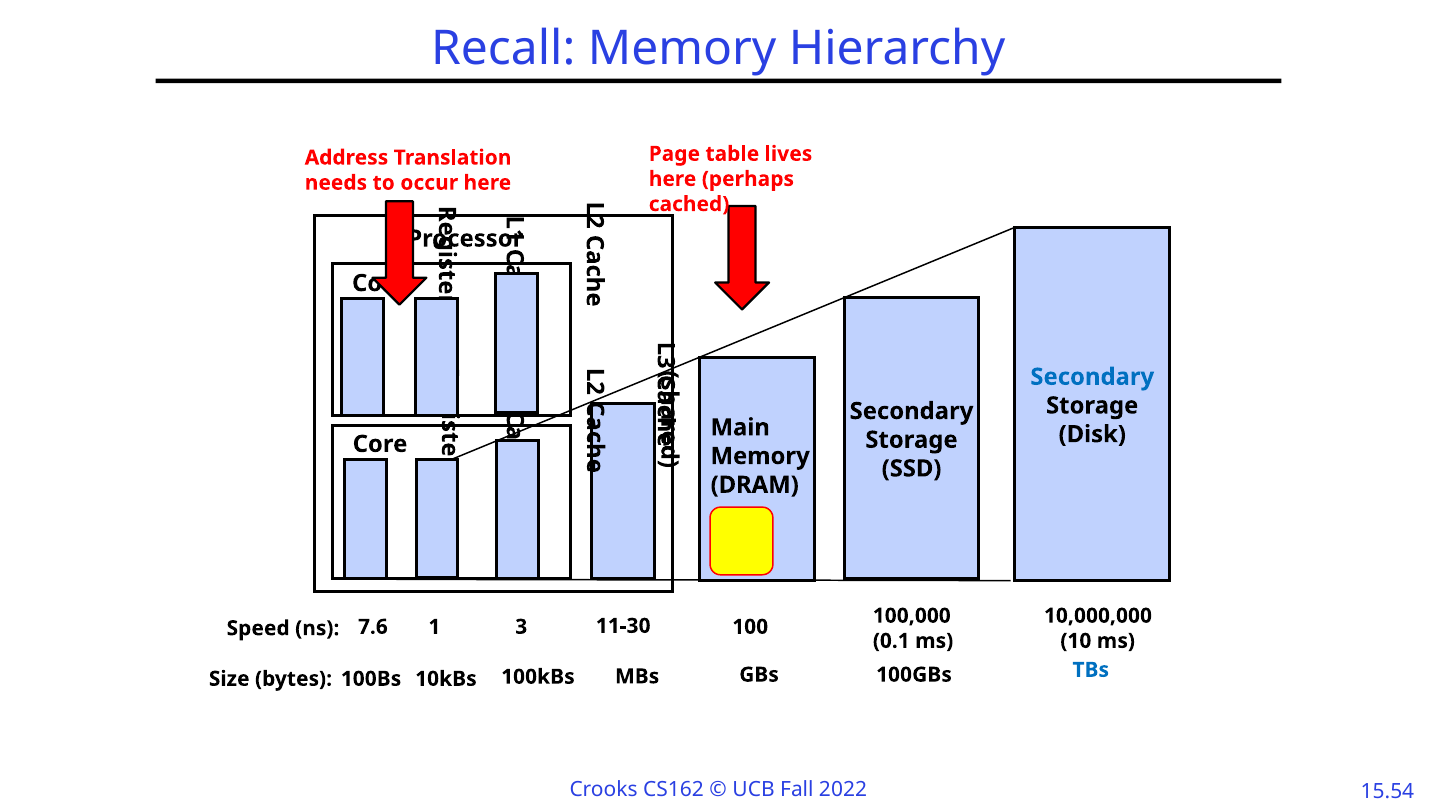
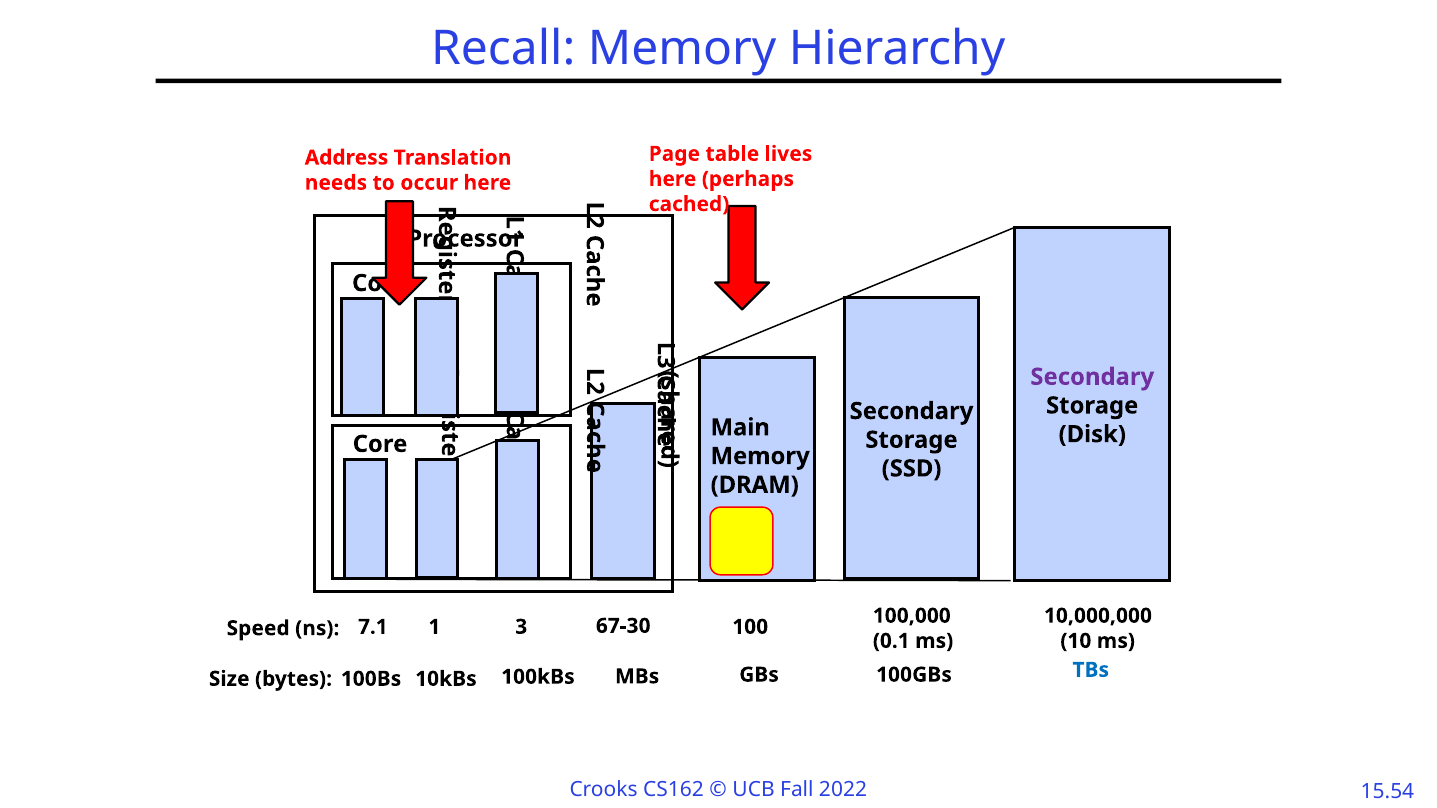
Secondary colour: blue -> purple (1092, 377)
7.6: 7.6 -> 7.1 (373, 627)
11-30: 11-30 -> 67-30 (623, 626)
